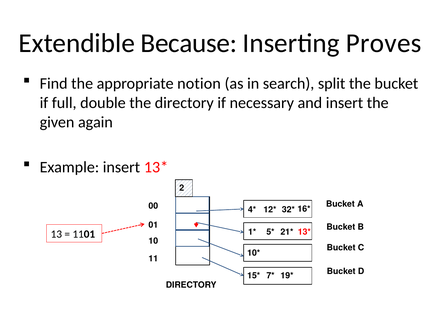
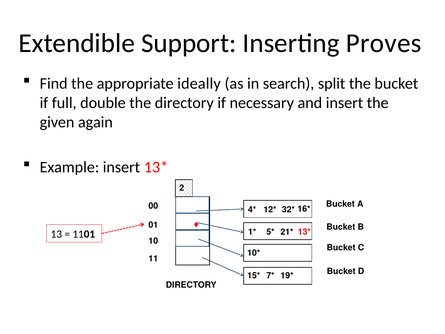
Because: Because -> Support (189, 43)
notion: notion -> ideally (199, 83)
